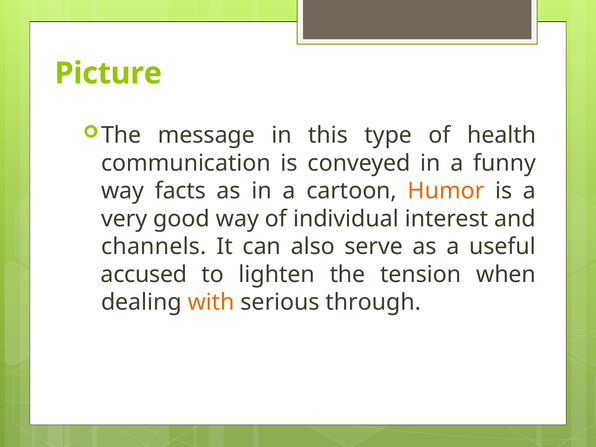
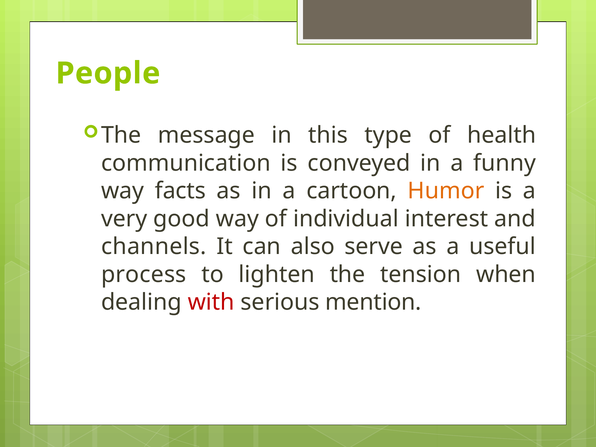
Picture: Picture -> People (108, 73)
accused: accused -> process (144, 274)
with colour: orange -> red (211, 302)
through: through -> mention (373, 302)
